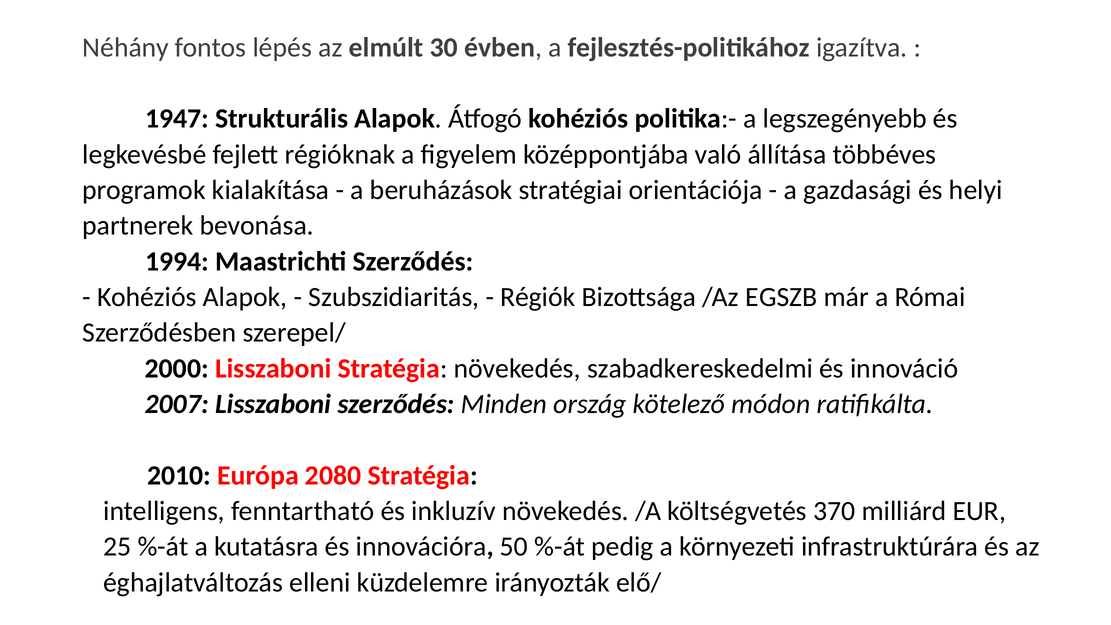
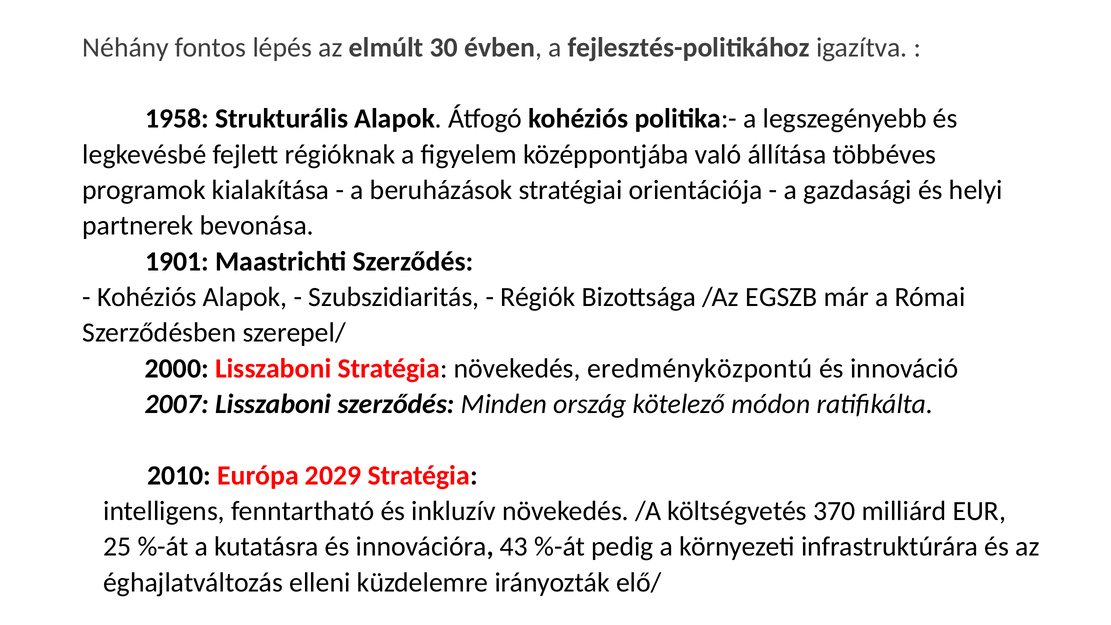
1947: 1947 -> 1958 (177, 119)
1994: 1994 -> 1901 (177, 261)
szabadkereskedelmi: szabadkereskedelmi -> eredményközpontú (700, 368)
2080: 2080 -> 2029 (333, 475)
50: 50 -> 43 (514, 547)
